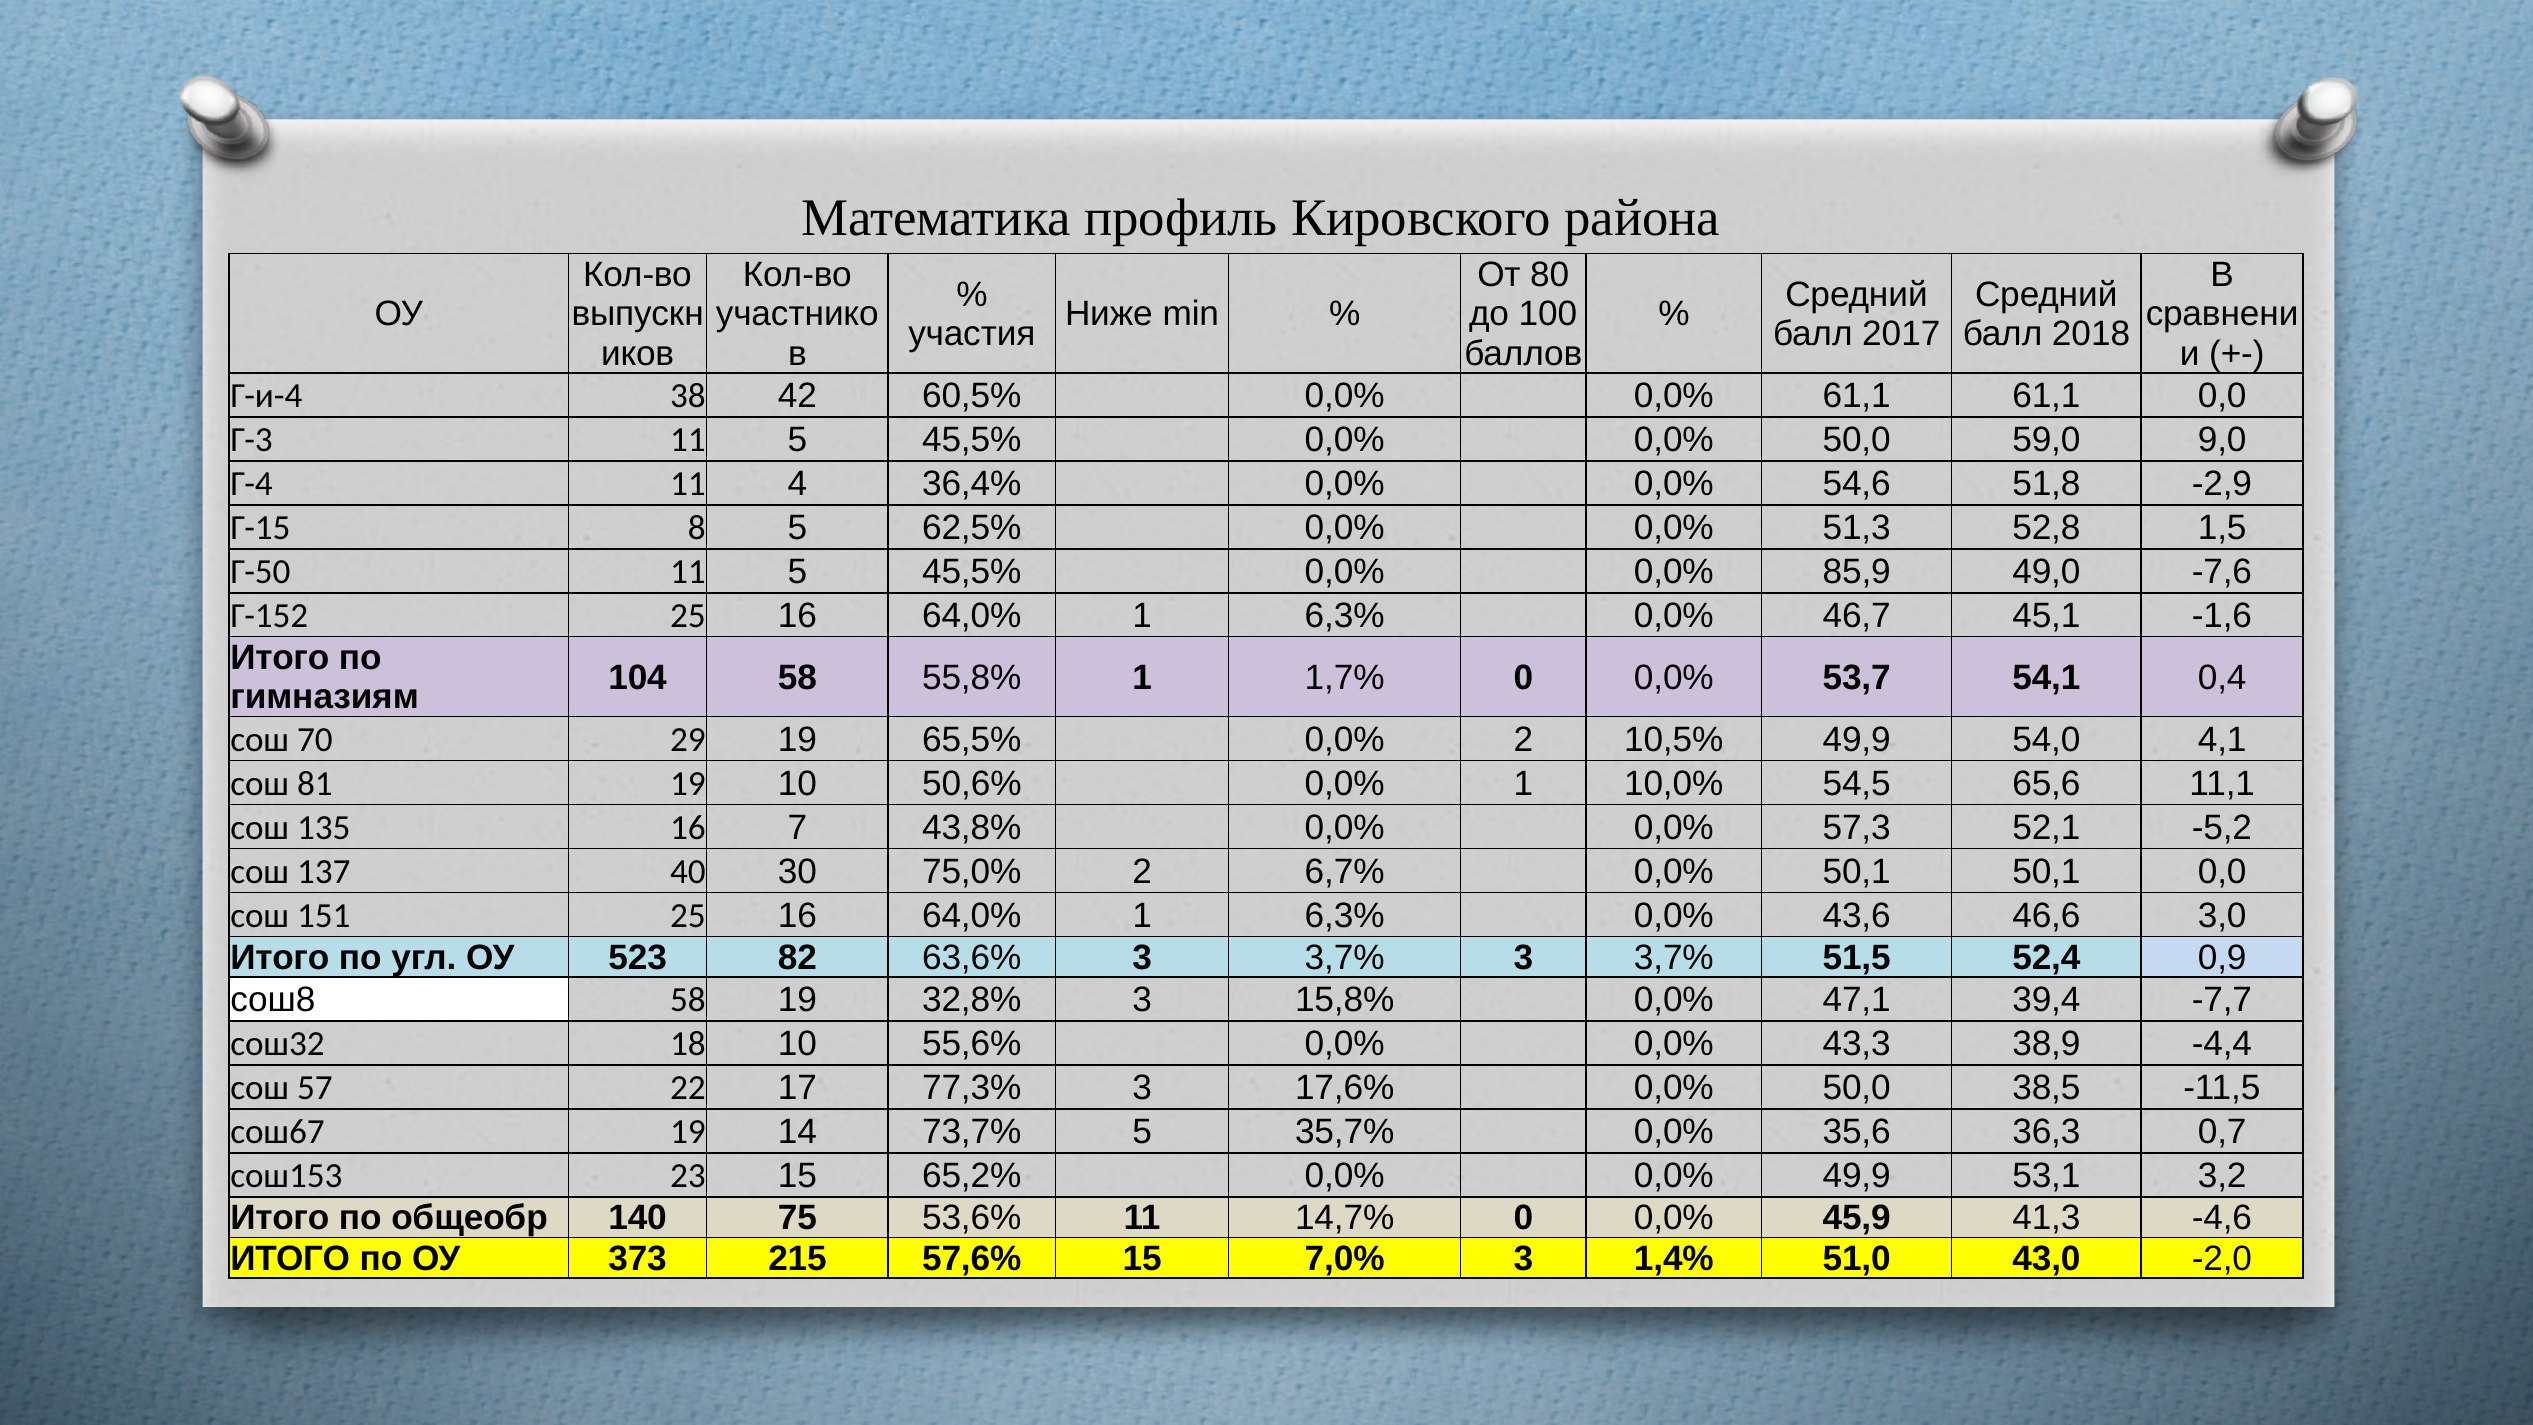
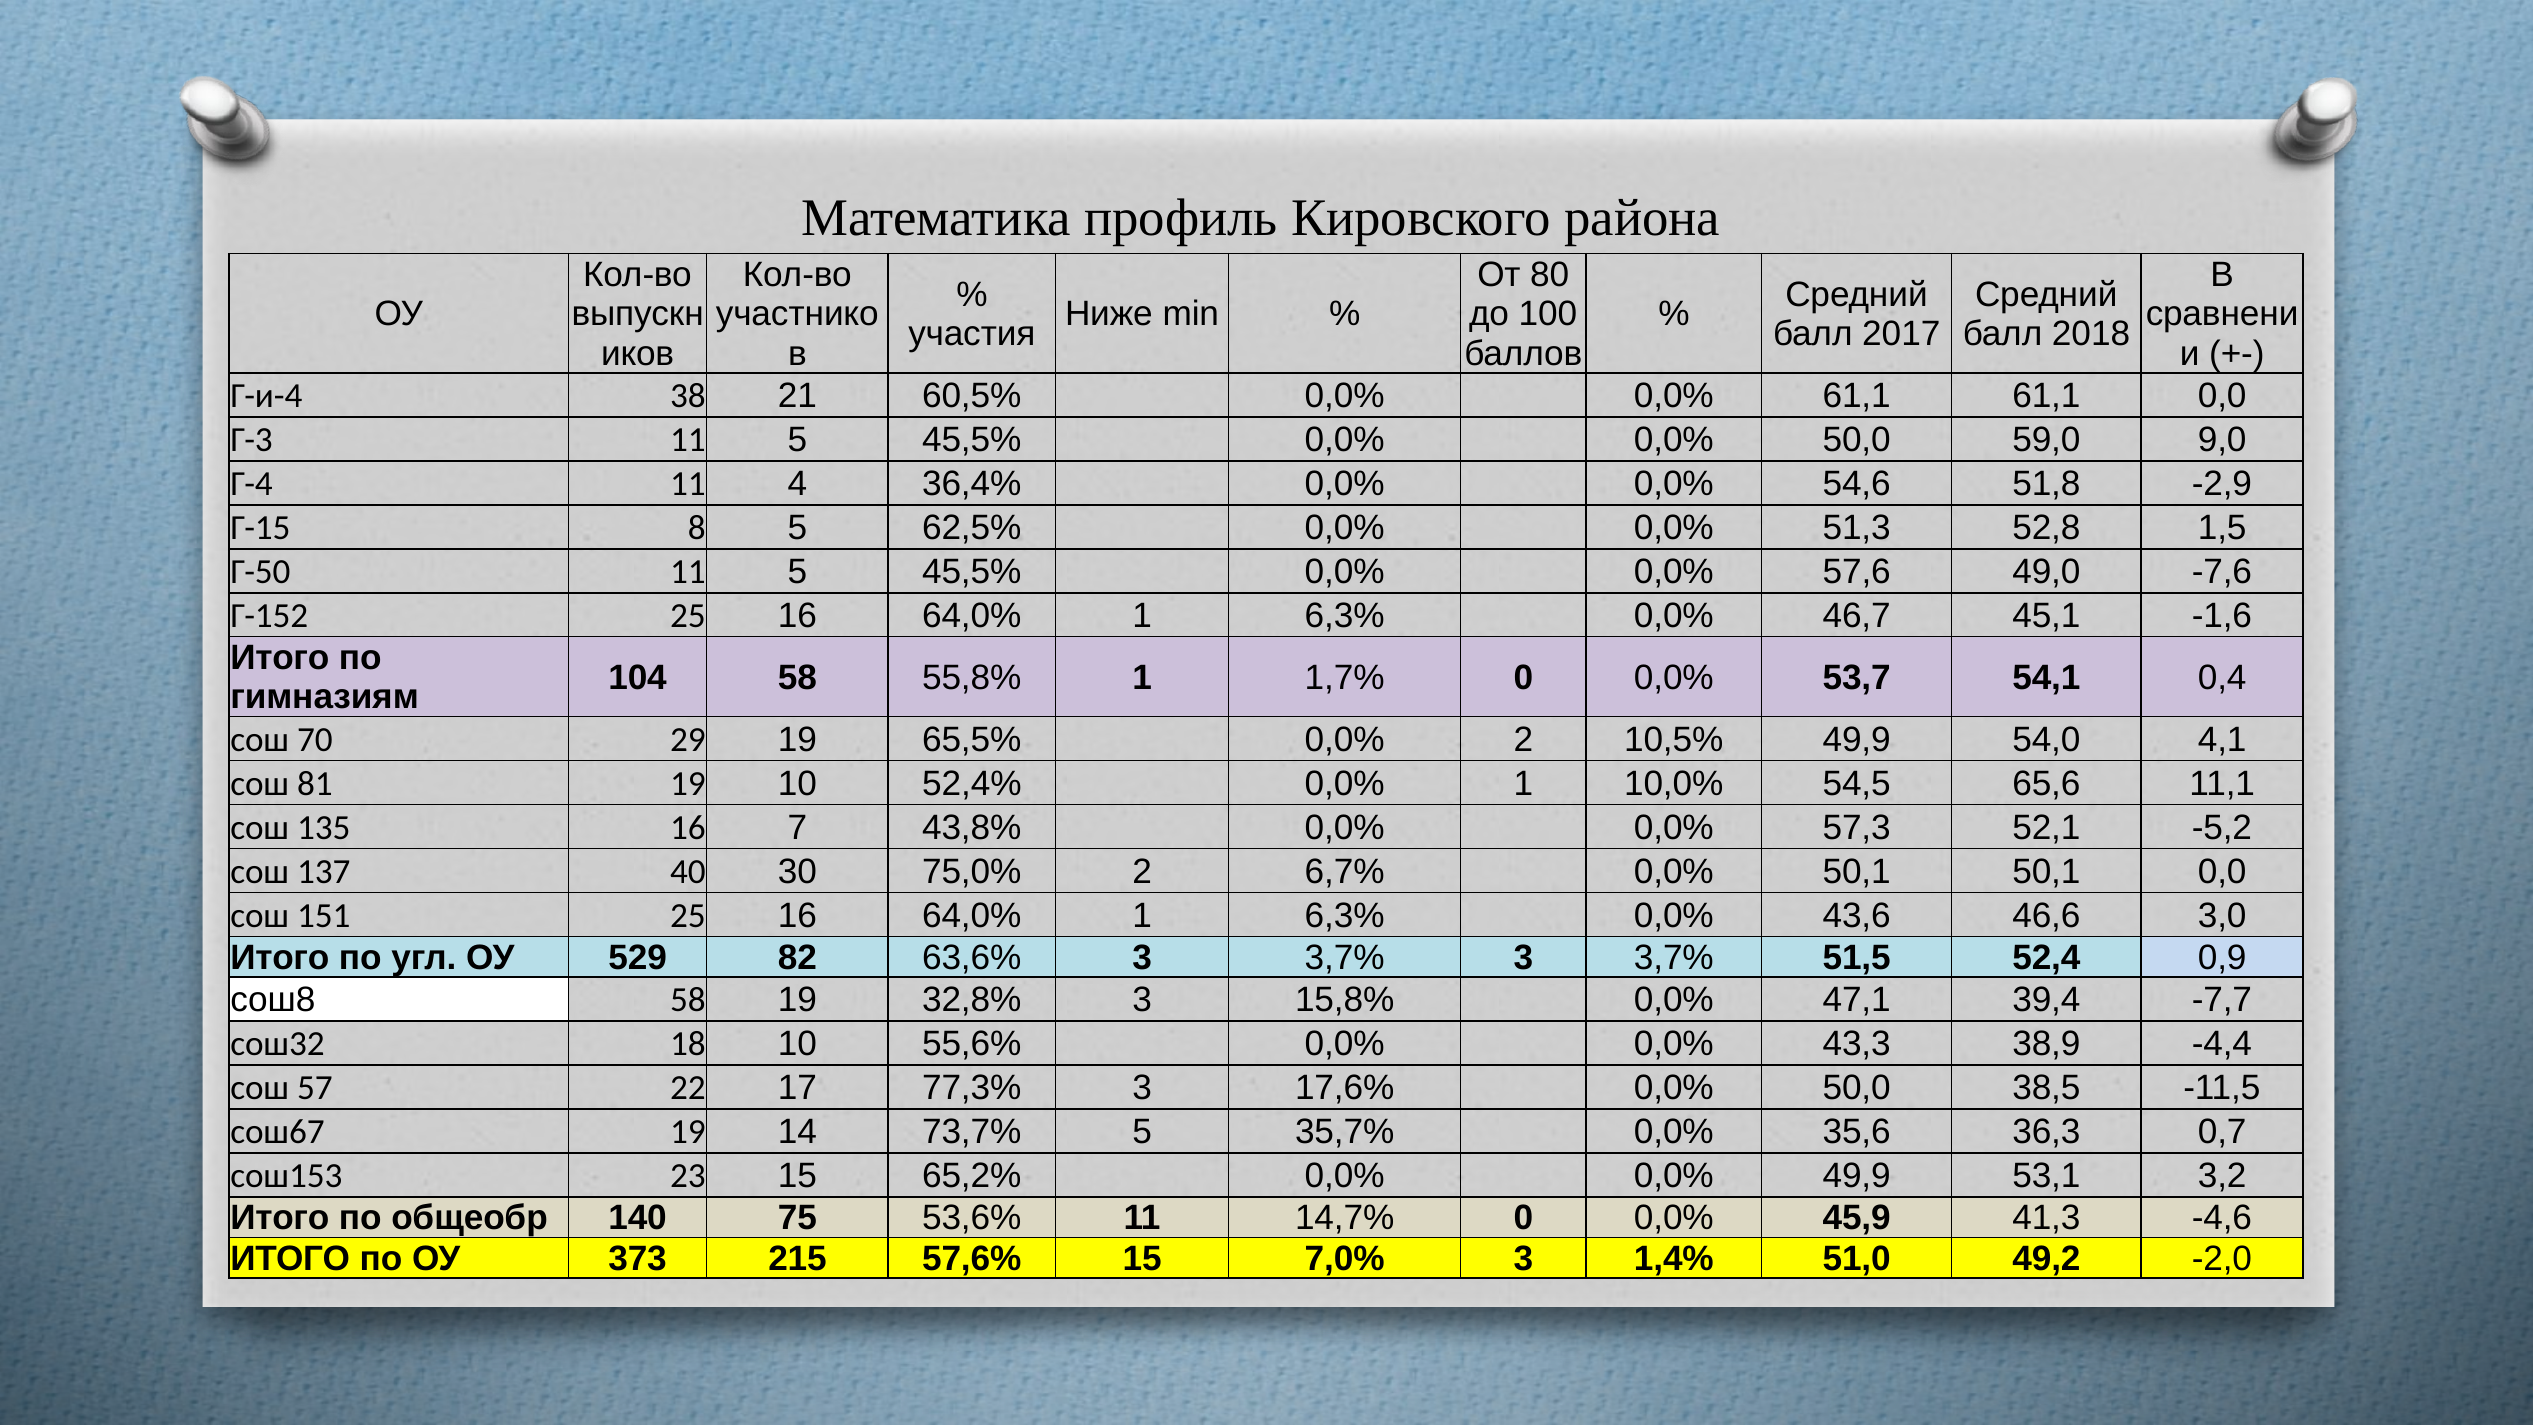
42: 42 -> 21 (797, 396)
85,9: 85,9 -> 57,6 (1857, 572)
50,6%: 50,6% -> 52,4% (972, 783)
523: 523 -> 529 (638, 958)
43,0: 43,0 -> 49,2 (2046, 1259)
